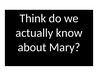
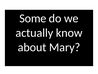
Think: Think -> Some (33, 18)
